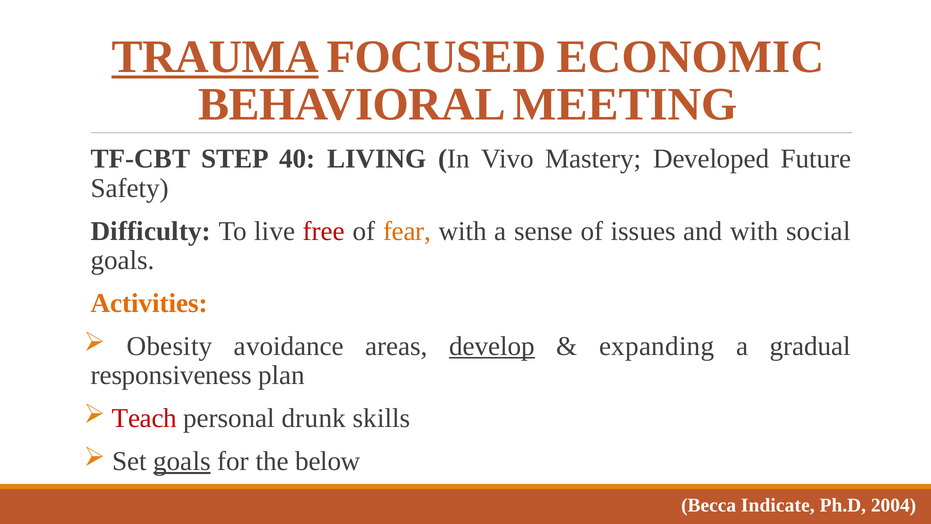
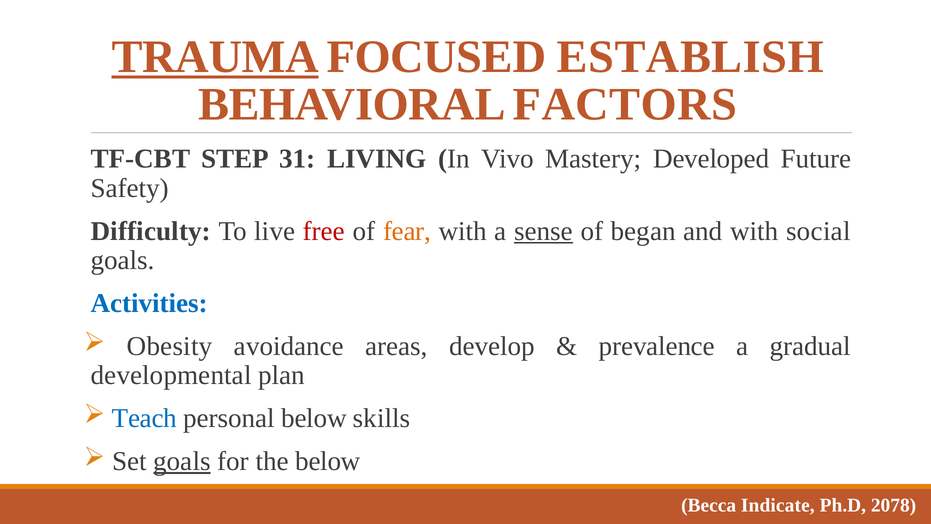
ECONOMIC: ECONOMIC -> ESTABLISH (690, 57)
MEETING: MEETING -> FACTORS (625, 104)
40: 40 -> 31 (297, 159)
sense underline: none -> present (544, 231)
issues: issues -> began (643, 231)
Activities colour: orange -> blue (149, 303)
develop underline: present -> none (492, 346)
expanding: expanding -> prevalence (657, 346)
responsiveness: responsiveness -> developmental (171, 375)
Teach colour: red -> blue (144, 418)
personal drunk: drunk -> below (314, 418)
2004: 2004 -> 2078 (894, 505)
